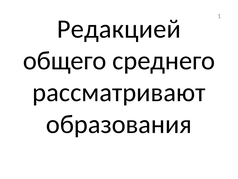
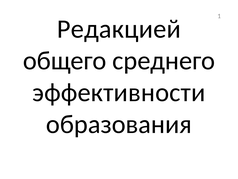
рассматривают: рассматривают -> эффективности (119, 92)
